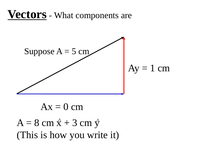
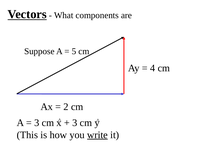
1: 1 -> 4 (153, 68)
0: 0 -> 2 (66, 107)
8: 8 -> 3 (37, 123)
write underline: none -> present (97, 135)
